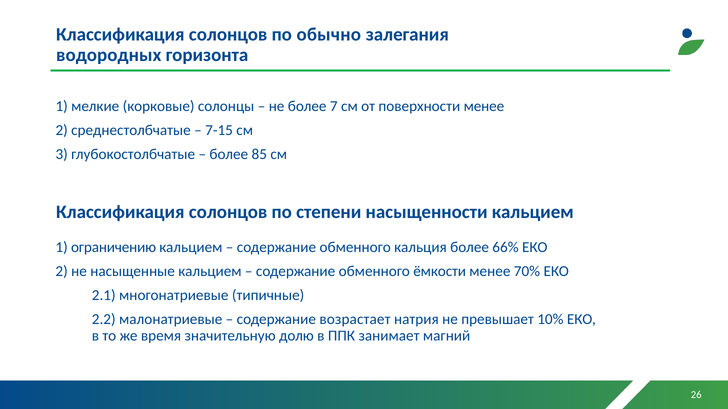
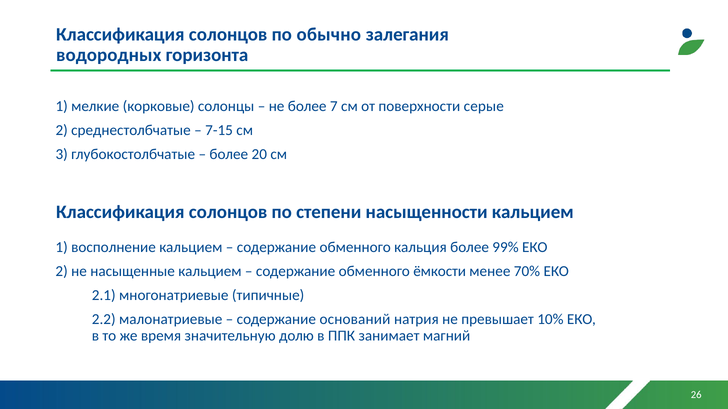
поверхности менее: менее -> серые (484, 106)
85: 85 -> 20 (259, 154)
ограничению: ограничению -> восполнение (114, 248)
66%: 66% -> 99% (505, 248)
возрастает: возрастает -> оснований (355, 320)
